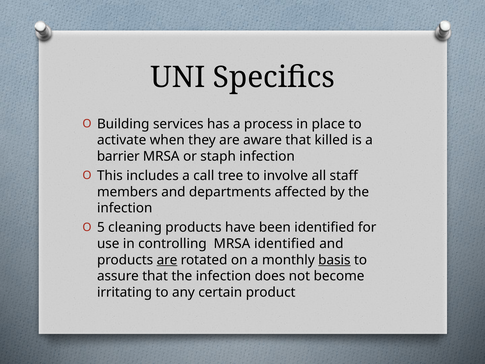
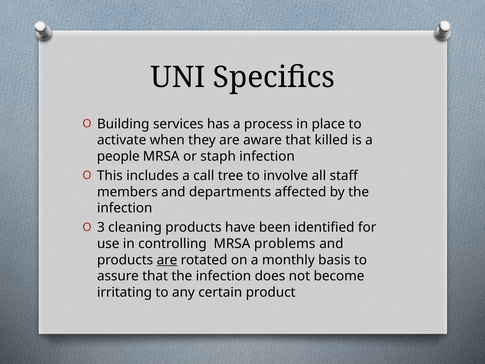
barrier: barrier -> people (118, 156)
5: 5 -> 3 (101, 227)
MRSA identified: identified -> problems (285, 244)
basis underline: present -> none (334, 260)
